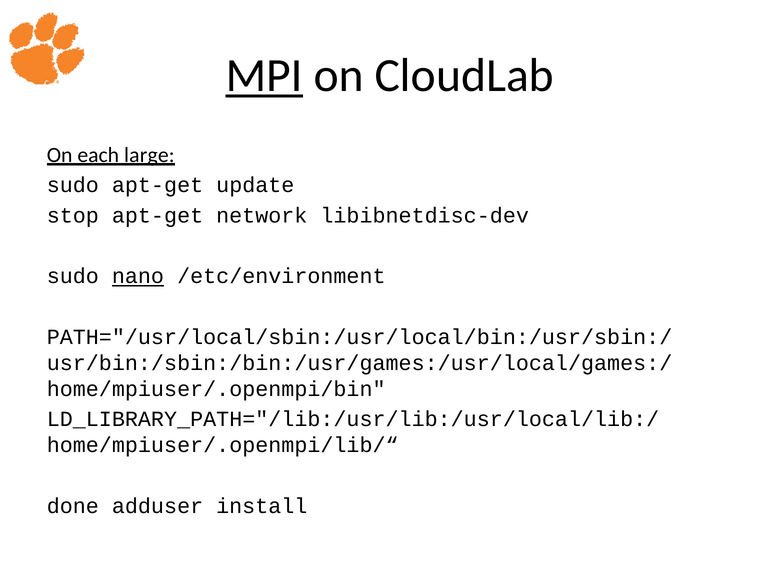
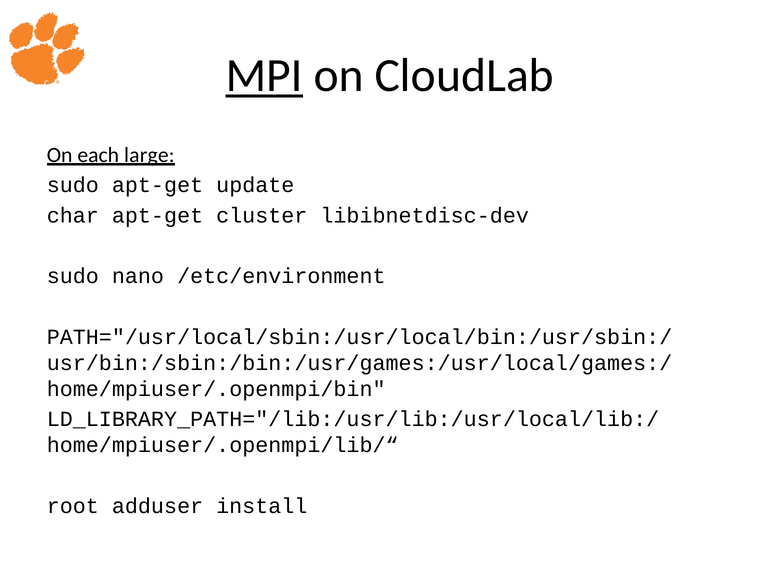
stop: stop -> char (73, 216)
network: network -> cluster (262, 216)
nano underline: present -> none (138, 276)
done: done -> root (73, 506)
